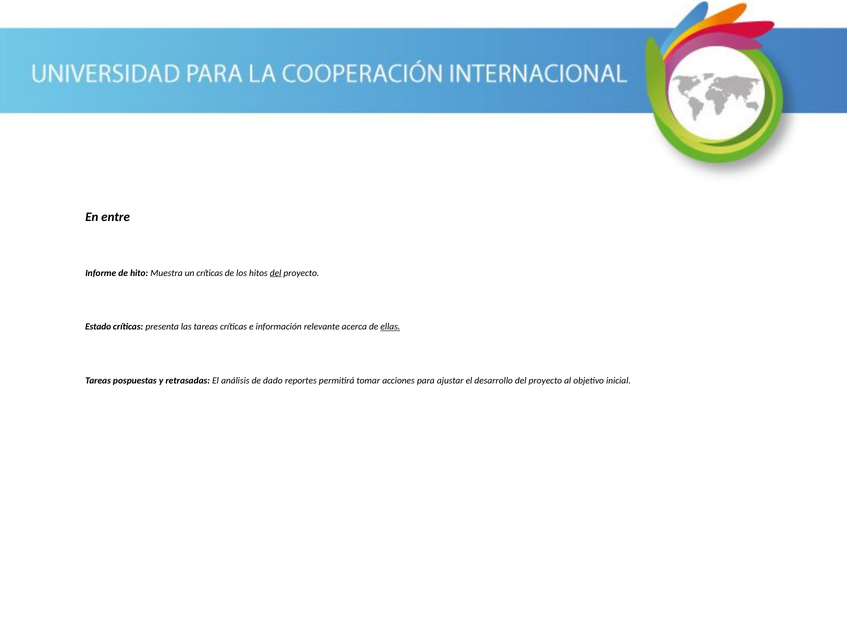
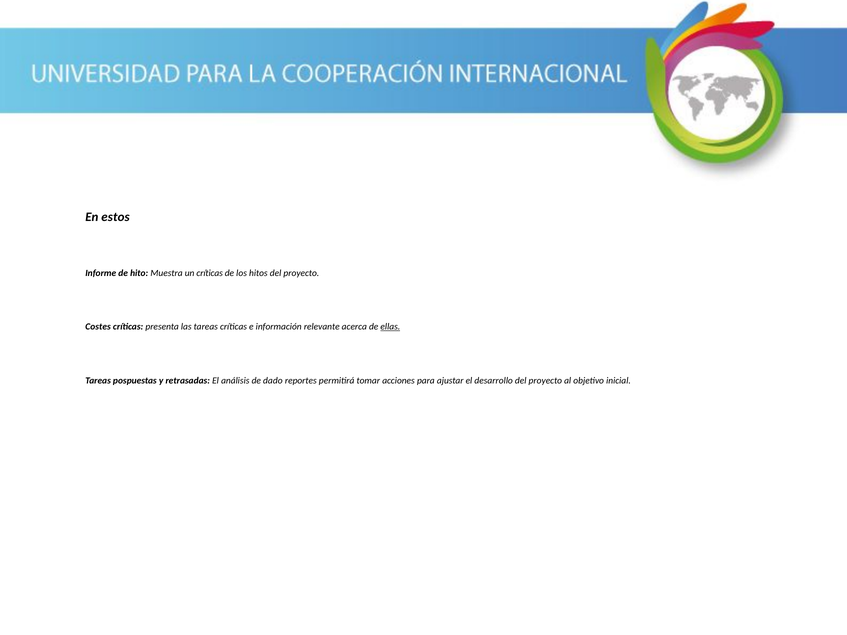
entre: entre -> estos (116, 217)
del underline: present -> none (276, 273)
Estado: Estado -> Costes (98, 327)
